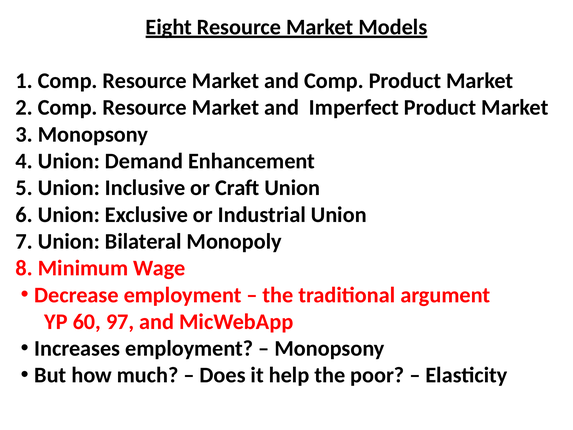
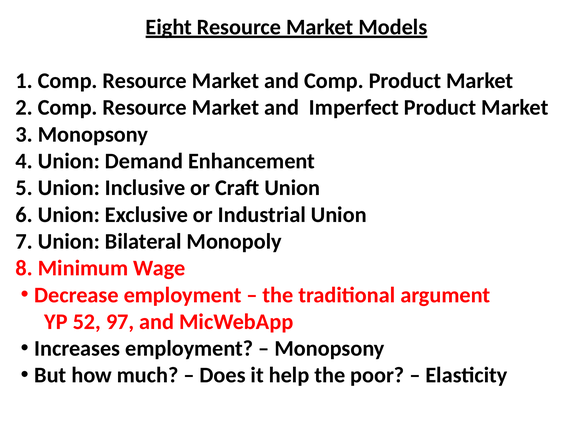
60: 60 -> 52 (87, 322)
